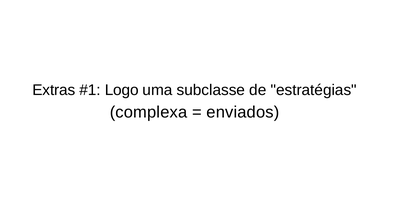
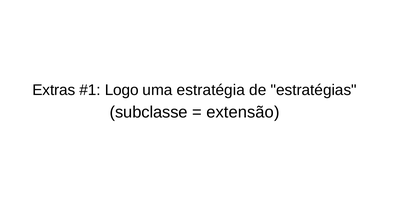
subclasse: subclasse -> estratégia (211, 90)
complexa: complexa -> subclasse (149, 112)
enviados: enviados -> extensão (243, 112)
